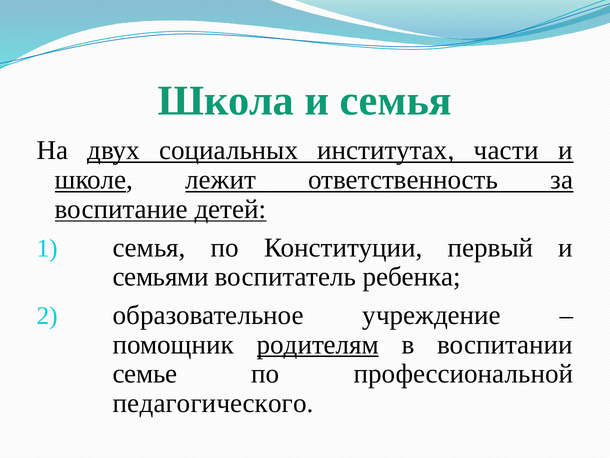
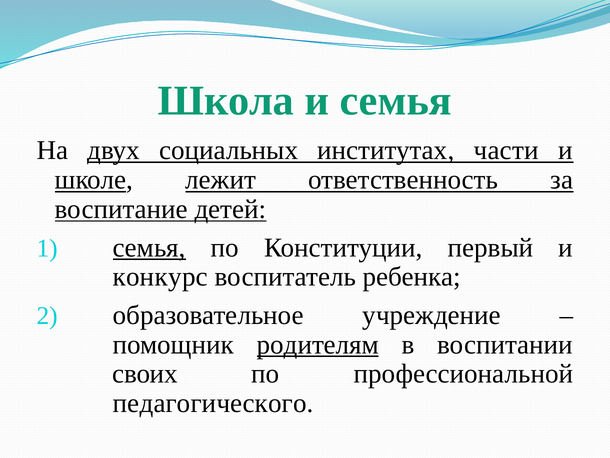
семья underline: none -> present (149, 247)
семьями: семьями -> конкурс (160, 277)
семье: семье -> своих (145, 374)
